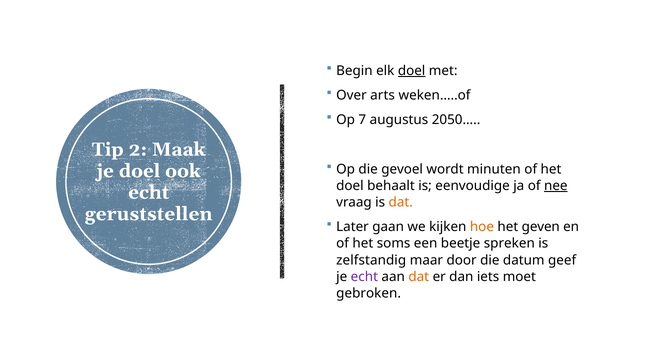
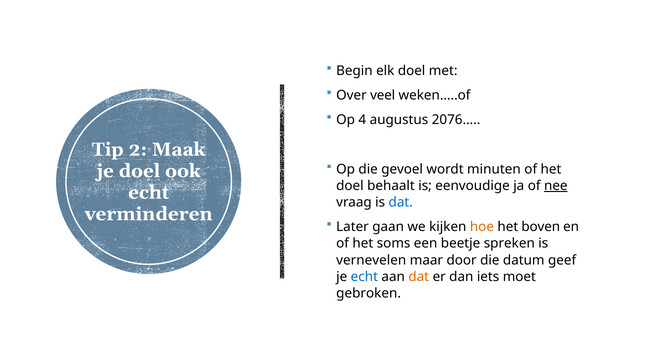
doel underline: present -> none (412, 71)
arts: arts -> veel (383, 95)
7: 7 -> 4 (362, 120)
2050…: 2050… -> 2076… (456, 120)
dat colour: orange -> blue (401, 202)
geruststellen: geruststellen -> verminderen (149, 214)
geven: geven -> boven (541, 227)
zelfstandig: zelfstandig -> vernevelen (371, 260)
echt colour: purple -> blue (364, 277)
